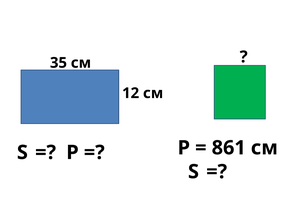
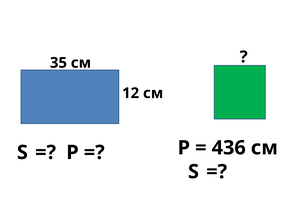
861: 861 -> 436 (229, 147)
